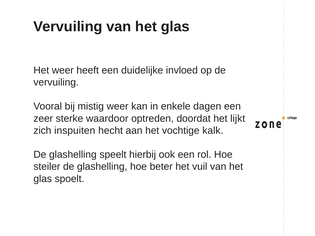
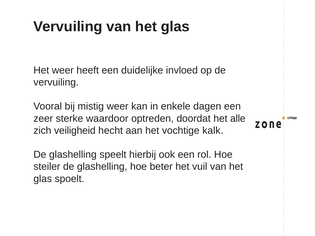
lijkt: lijkt -> alle (238, 119)
inspuiten: inspuiten -> veiligheid (75, 131)
